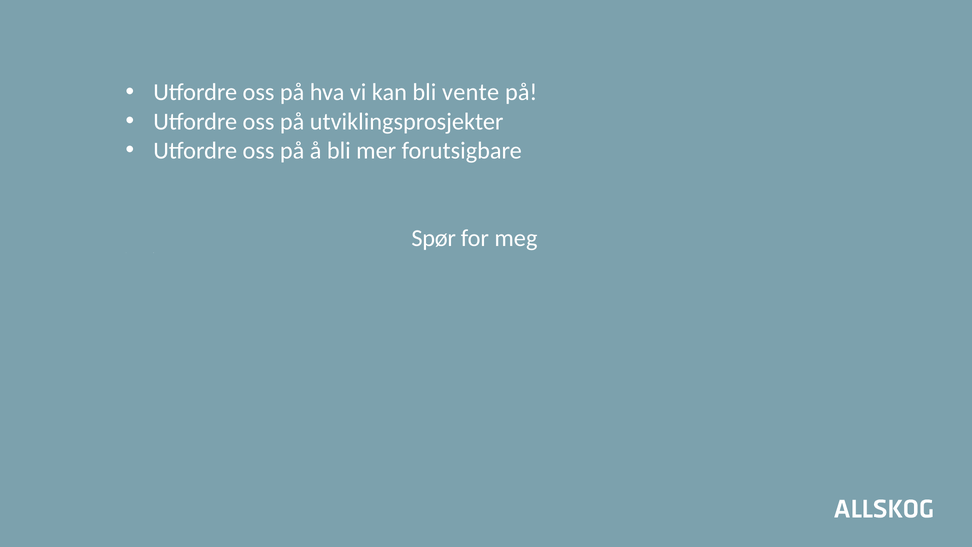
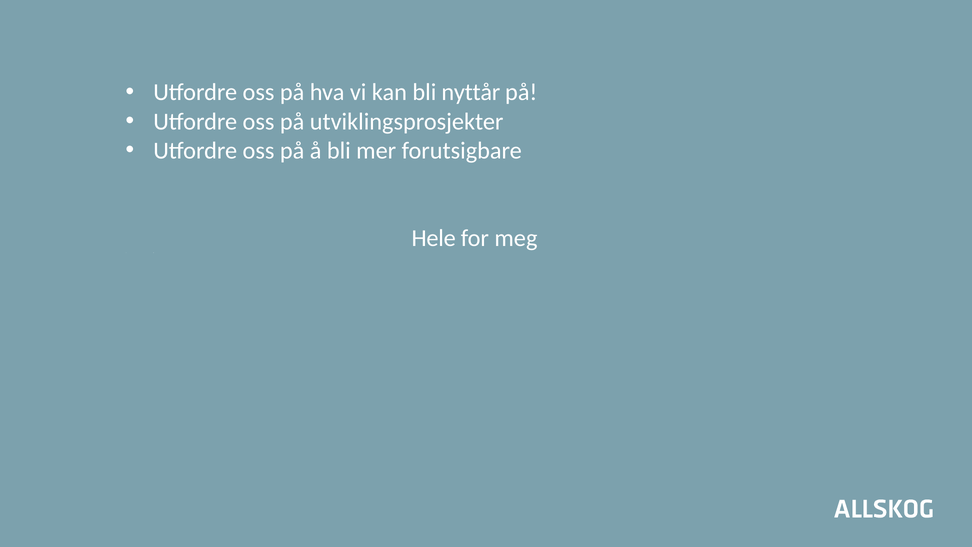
vente: vente -> nyttår (471, 92)
Spør: Spør -> Hele (434, 238)
